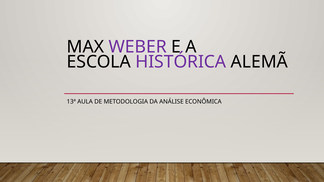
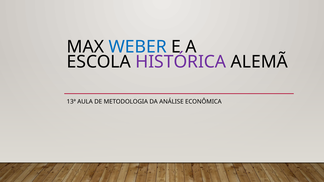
WEBER colour: purple -> blue (138, 47)
